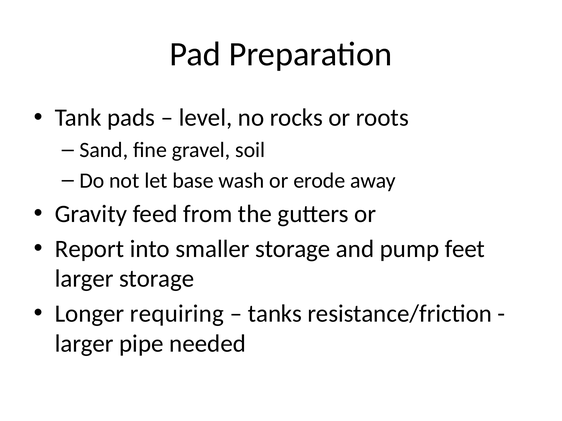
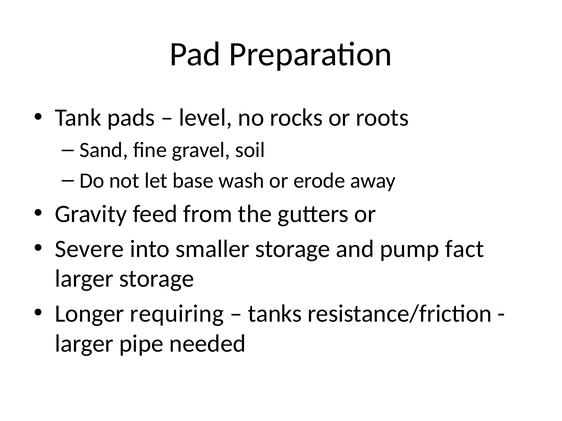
Report: Report -> Severe (89, 249)
feet: feet -> fact (465, 249)
